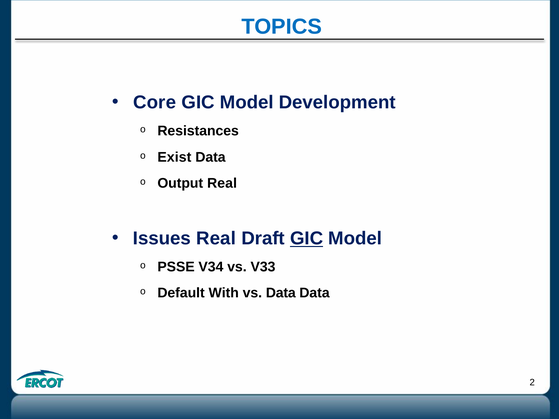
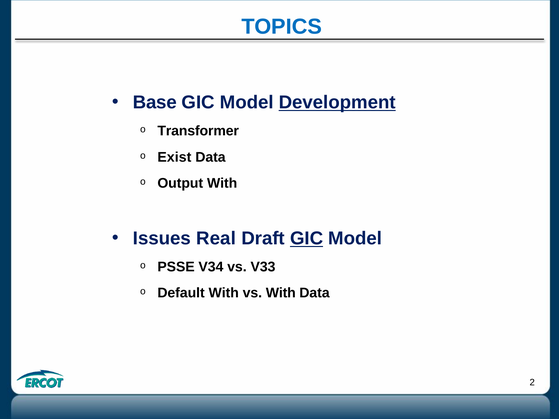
Core: Core -> Base (155, 103)
Development underline: none -> present (337, 103)
Resistances: Resistances -> Transformer (198, 131)
Output Real: Real -> With (222, 183)
vs Data: Data -> With (281, 293)
